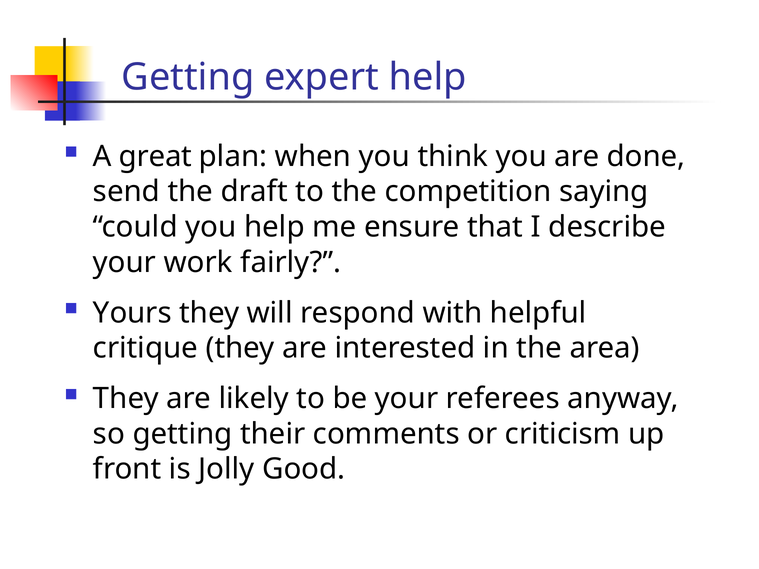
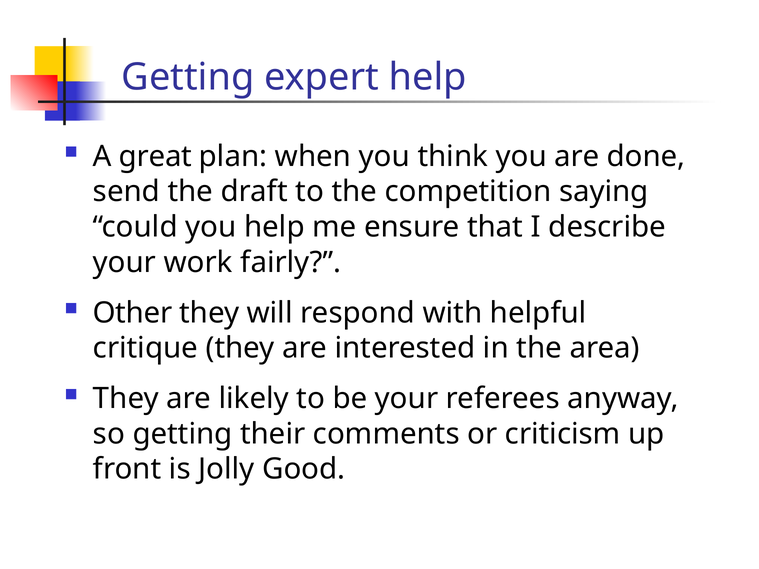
Yours: Yours -> Other (132, 313)
